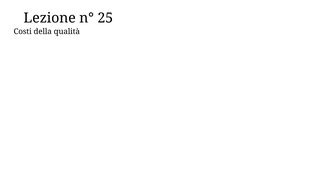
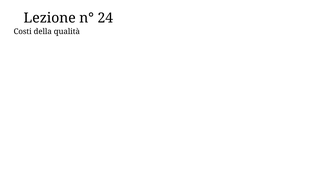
25: 25 -> 24 (105, 18)
